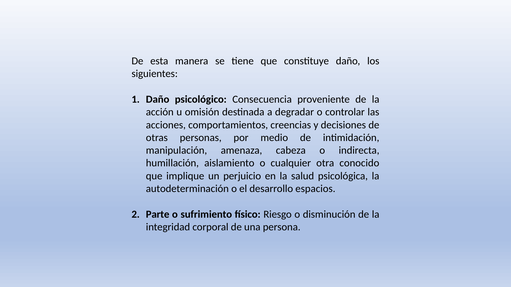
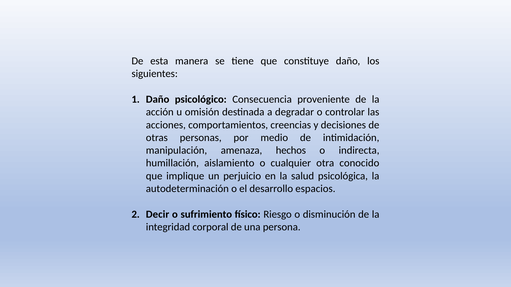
cabeza: cabeza -> hechos (291, 151)
Parte: Parte -> Decir (158, 214)
